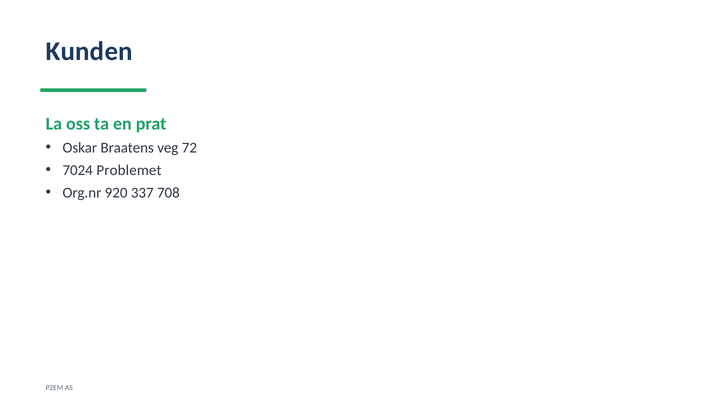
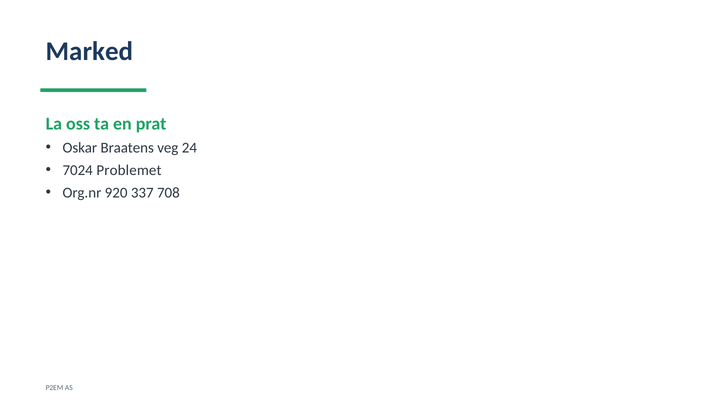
Kunden: Kunden -> Marked (89, 51)
72: 72 -> 24 (189, 148)
